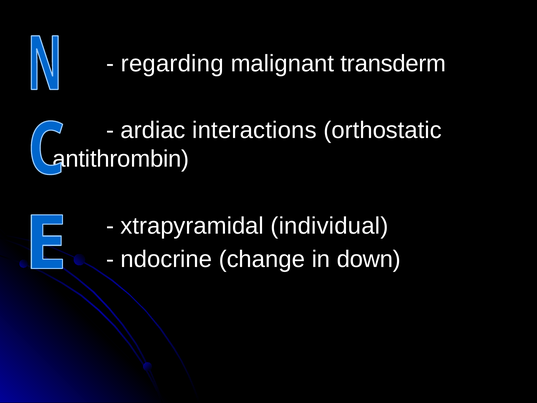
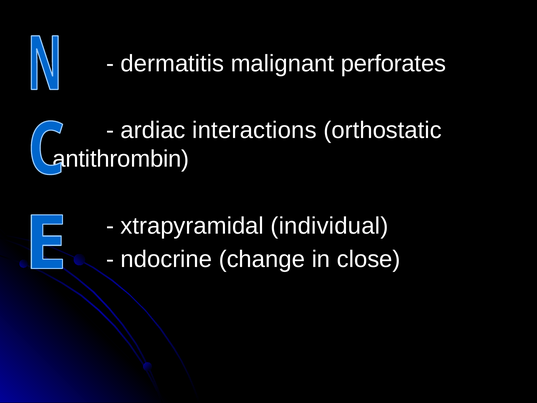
regarding: regarding -> dermatitis (172, 63)
transderm: transderm -> perforates (393, 63)
down: down -> close (369, 259)
